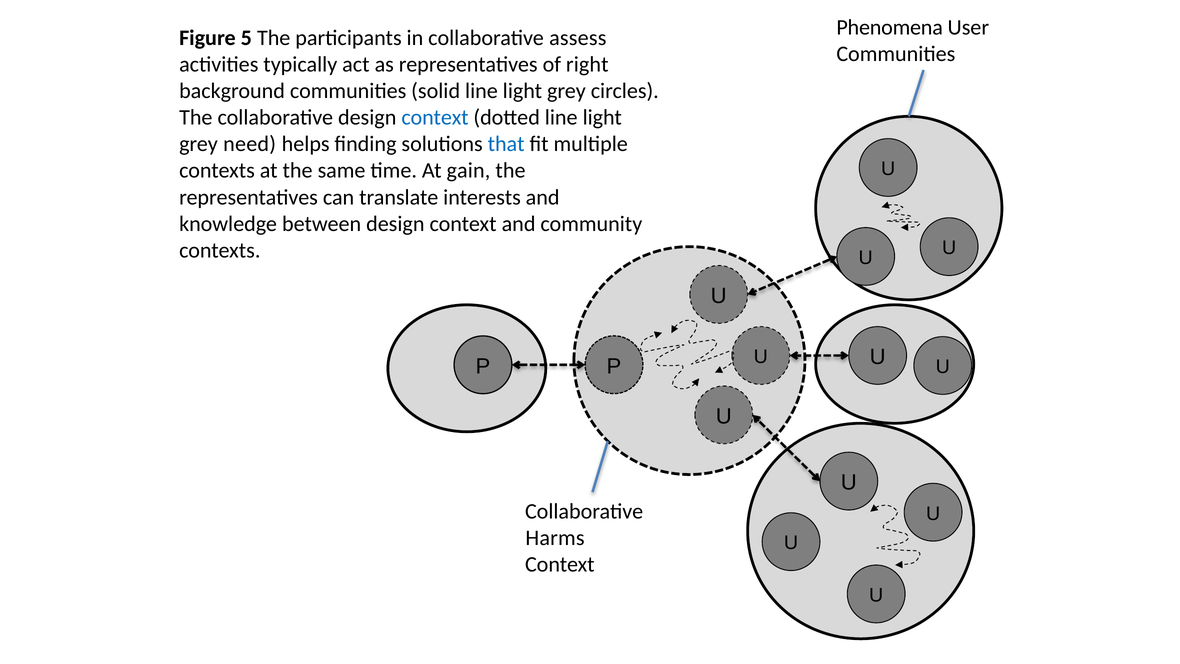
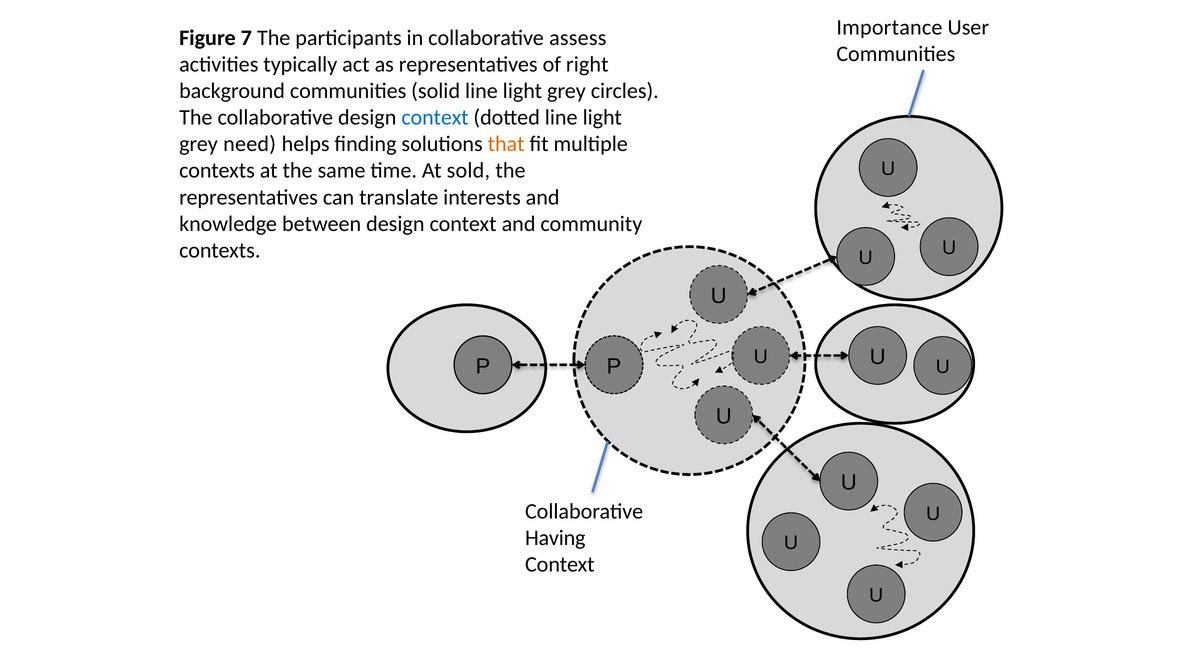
Phenomena: Phenomena -> Importance (889, 27)
5: 5 -> 7 (246, 38)
that colour: blue -> orange (506, 144)
gain: gain -> sold (468, 171)
Harms: Harms -> Having (555, 538)
